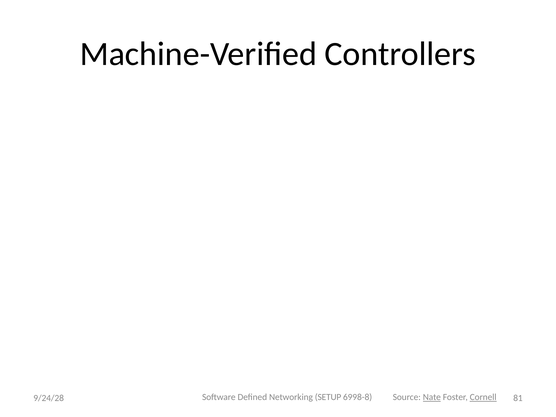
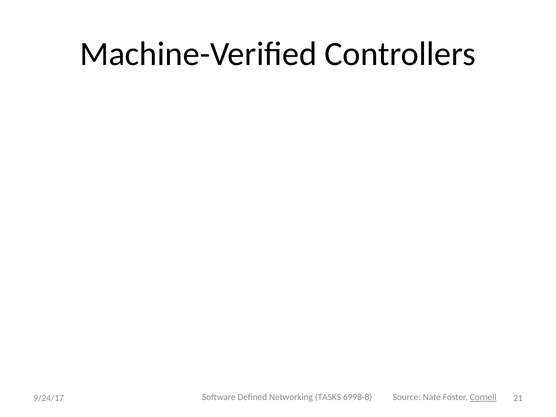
SETUP: SETUP -> TASKS (328, 397)
81: 81 -> 21 (518, 398)
9/24/28: 9/24/28 -> 9/24/17 (49, 398)
Nate underline: present -> none (432, 397)
